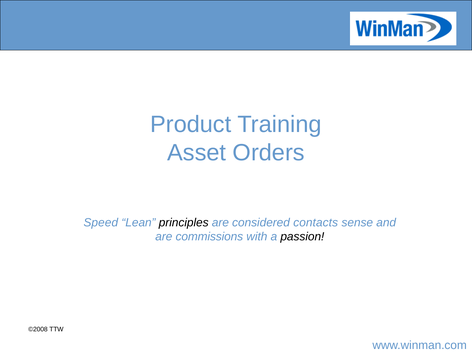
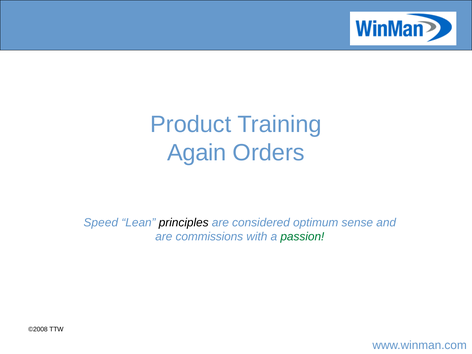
Asset: Asset -> Again (197, 153)
contacts: contacts -> optimum (316, 223)
passion colour: black -> green (302, 237)
